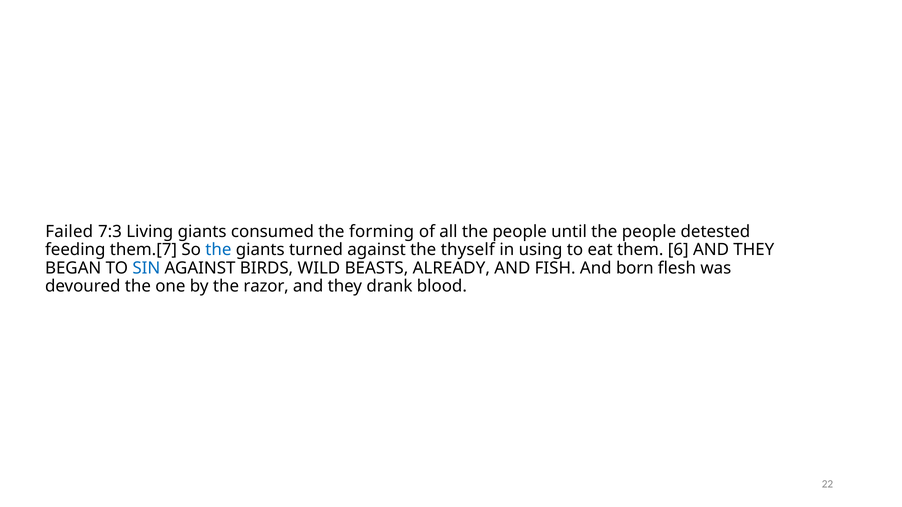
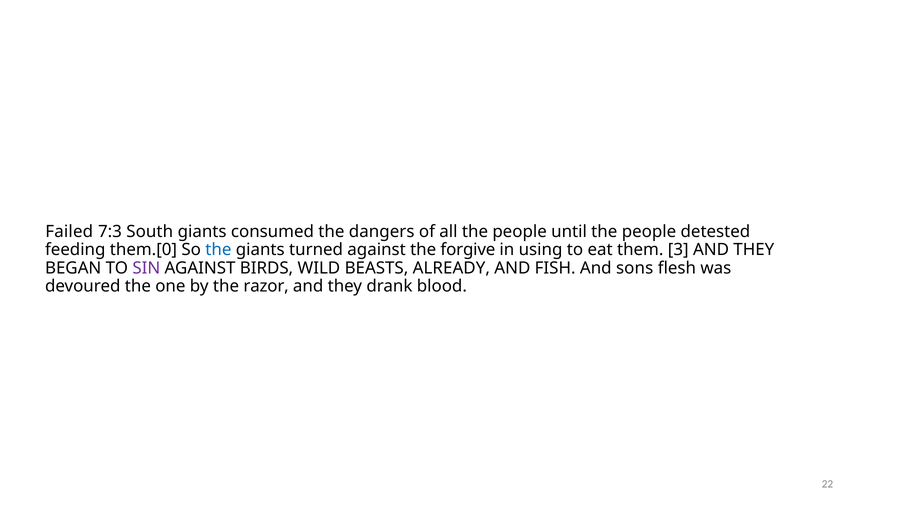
Living: Living -> South (150, 232)
forming: forming -> dangers (382, 232)
them.[7: them.[7 -> them.[0 (143, 250)
thyself: thyself -> forgive (468, 250)
6: 6 -> 3 (678, 250)
SIN colour: blue -> purple (146, 268)
born: born -> sons (635, 268)
